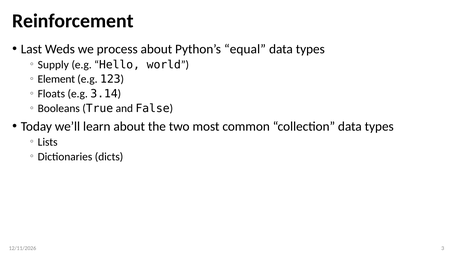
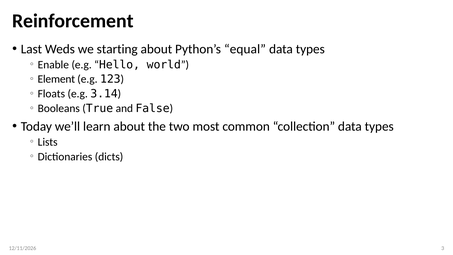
process: process -> starting (117, 49)
Supply: Supply -> Enable (53, 65)
